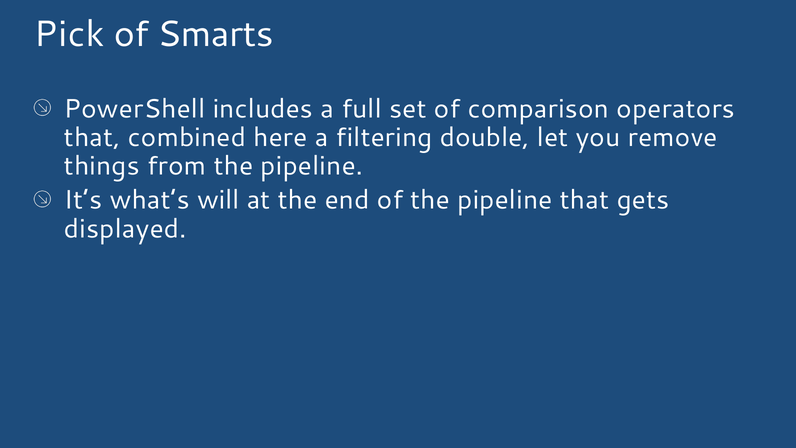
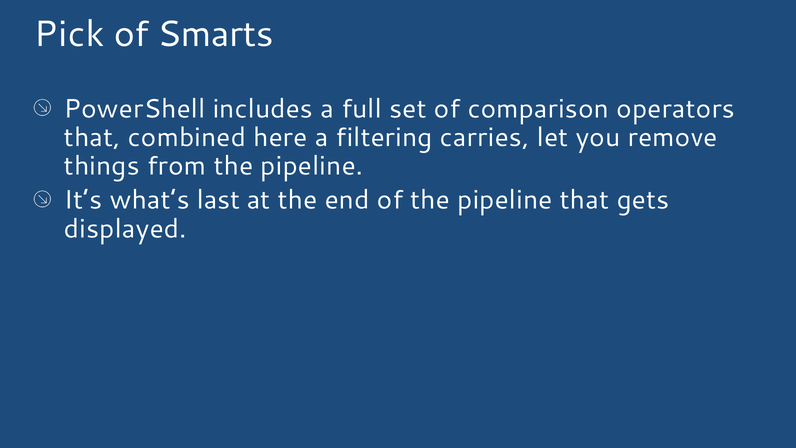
double: double -> carries (485, 137)
will: will -> last (218, 200)
